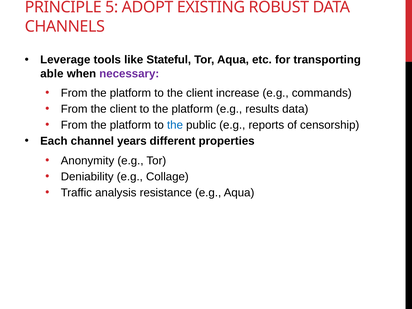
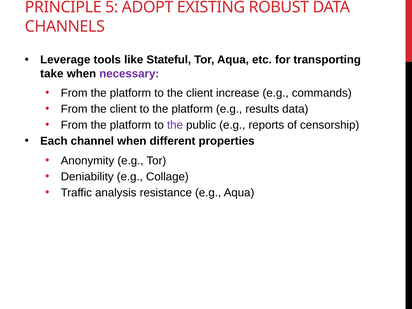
able: able -> take (52, 74)
the colour: blue -> purple (175, 125)
channel years: years -> when (132, 141)
